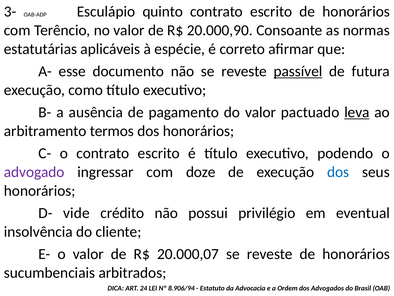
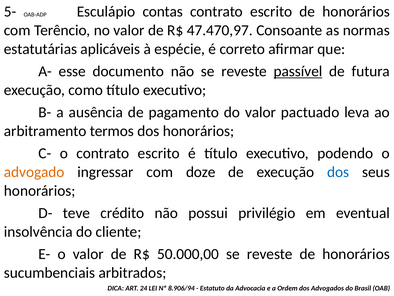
3-: 3- -> 5- (10, 11)
quinto: quinto -> contas (163, 11)
20.000,90: 20.000,90 -> 47.470,97 (220, 30)
leva underline: present -> none (357, 112)
advogado colour: purple -> orange (34, 172)
vide: vide -> teve (76, 213)
20.000,07: 20.000,07 -> 50.000,00 (188, 254)
